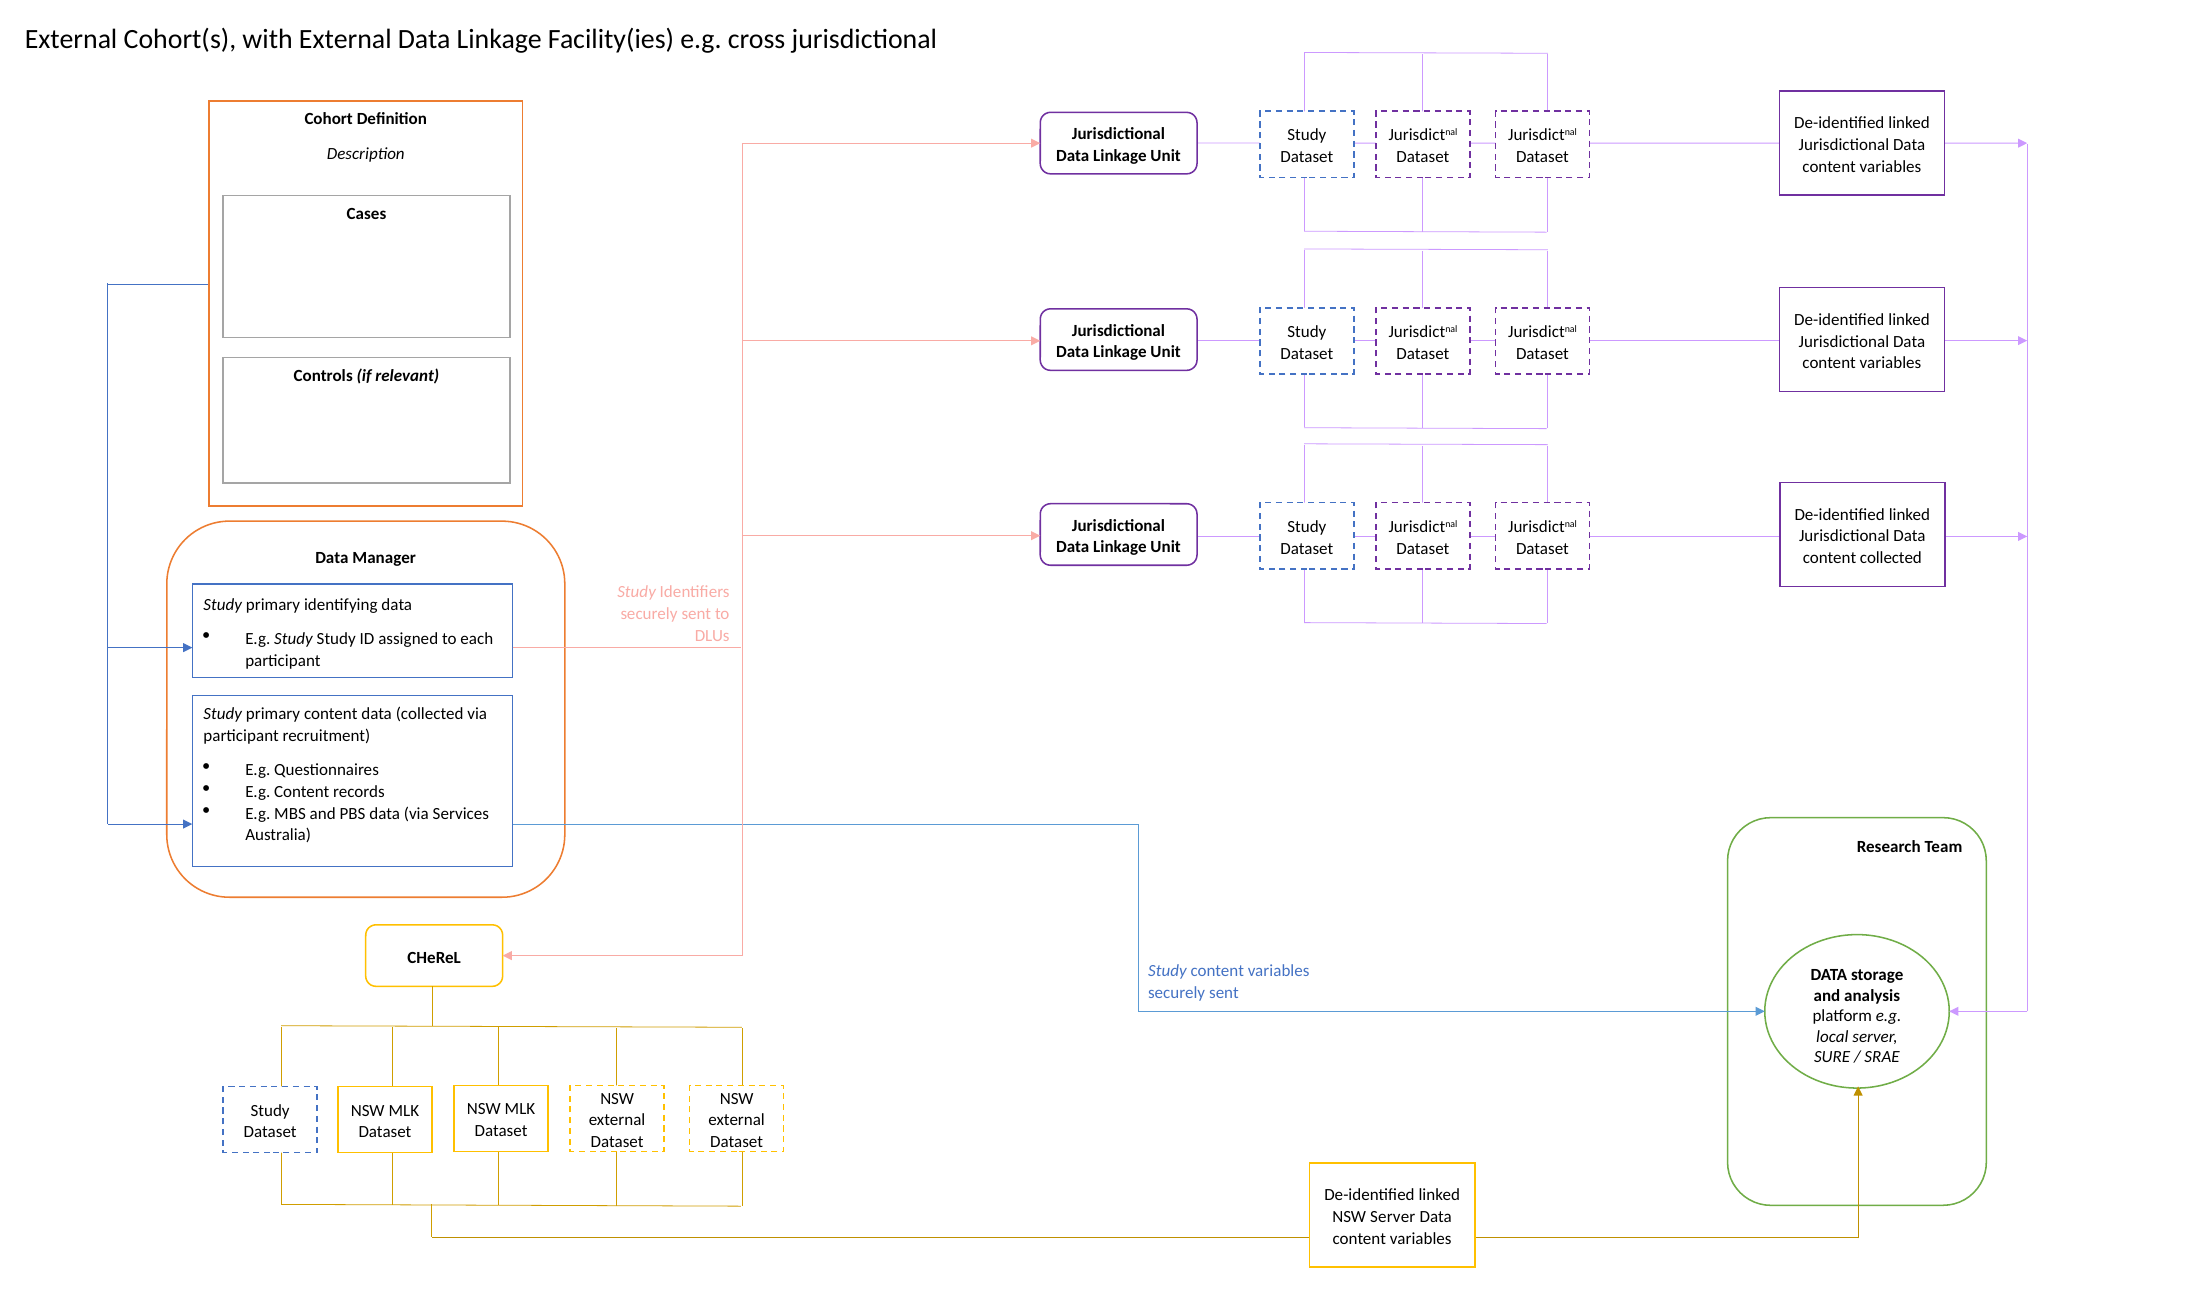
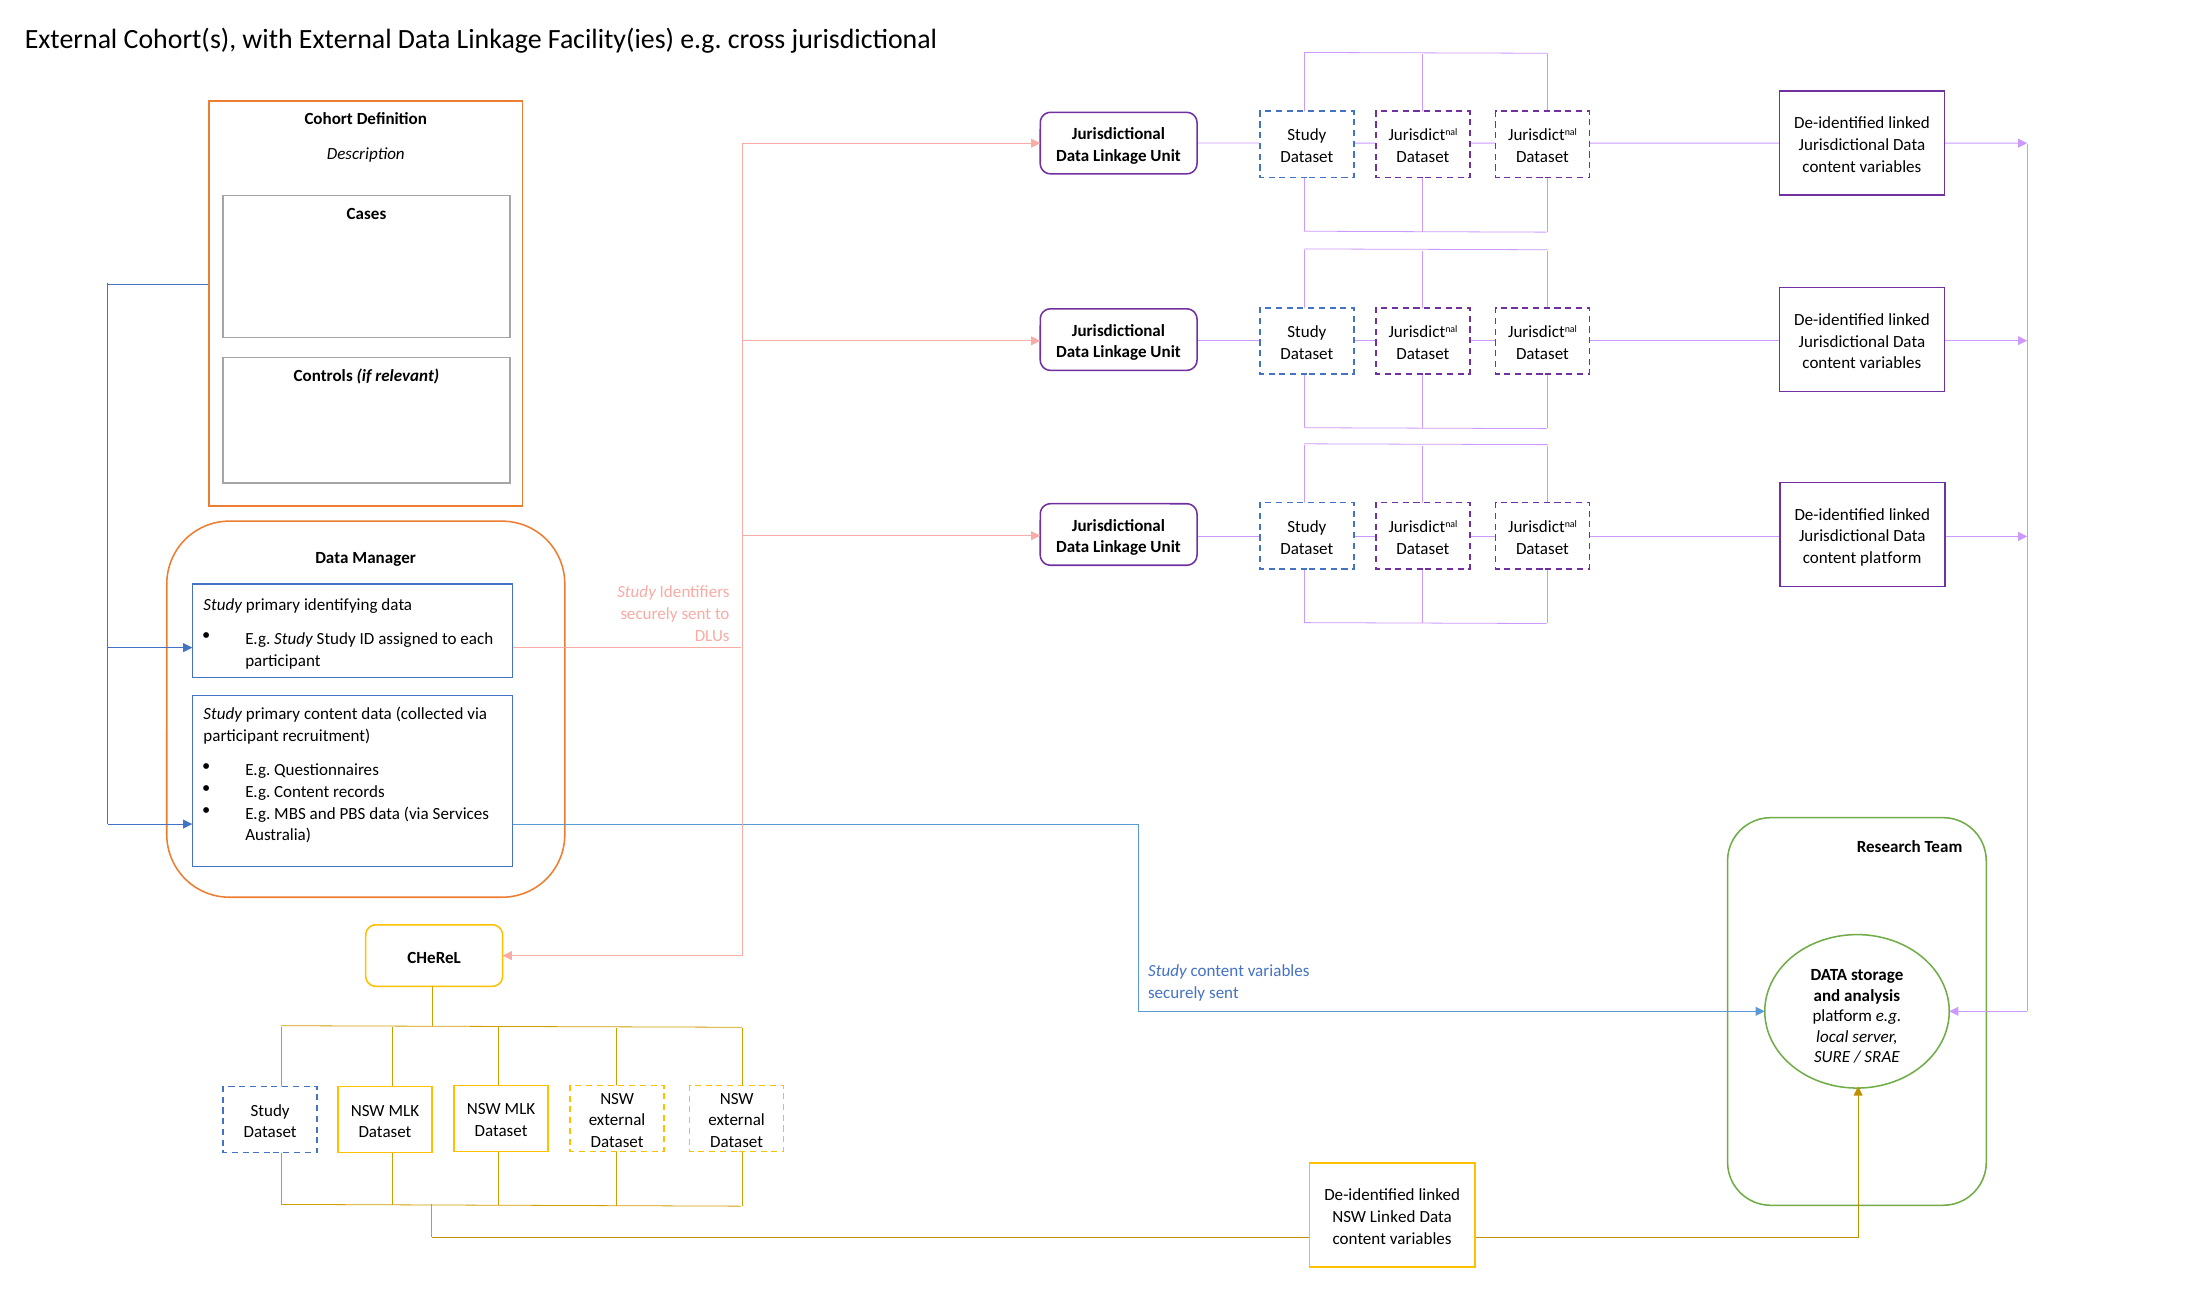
content collected: collected -> platform (1891, 558)
NSW Server: Server -> Linked (1393, 1217)
